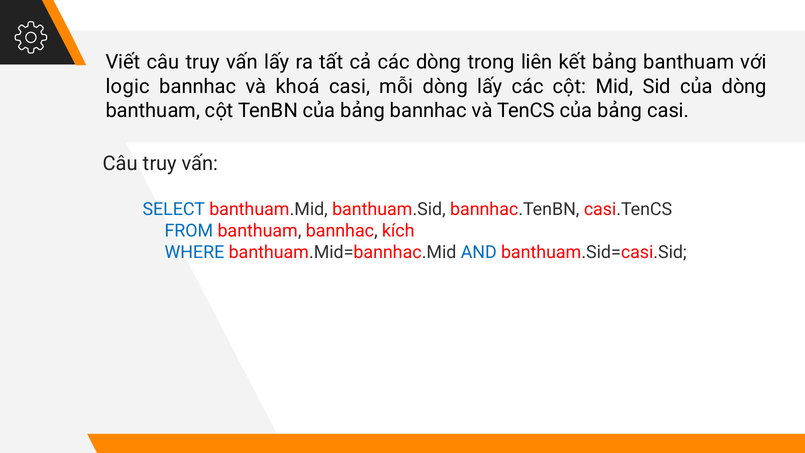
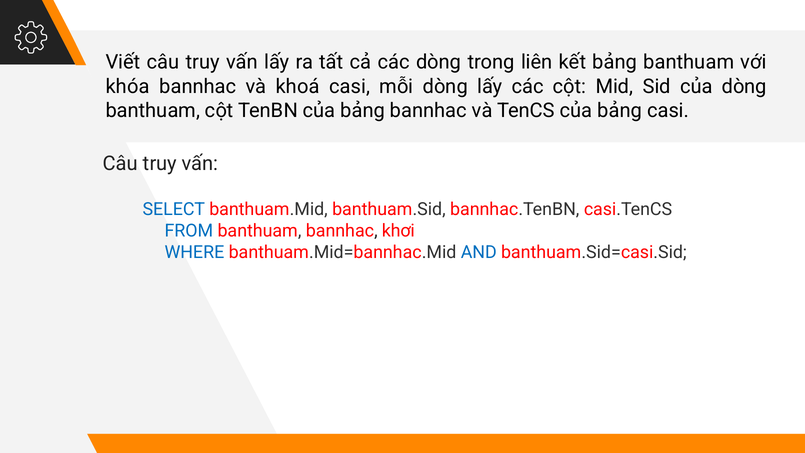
logic: logic -> khóa (128, 86)
kích: kích -> khơi (398, 231)
